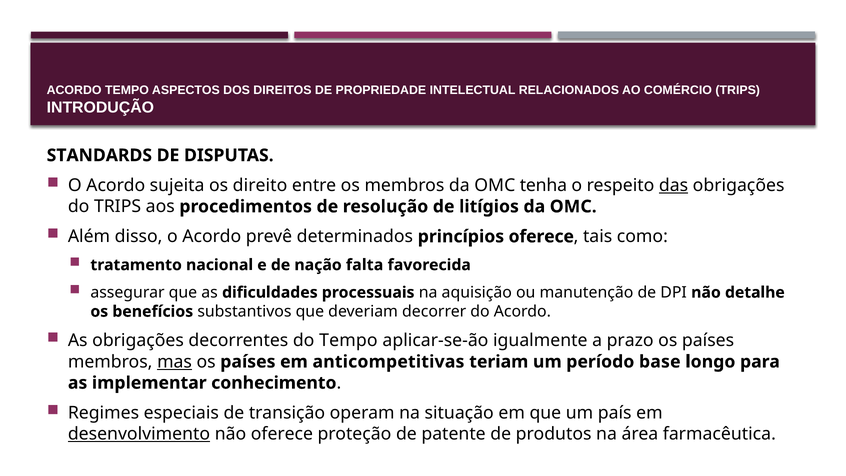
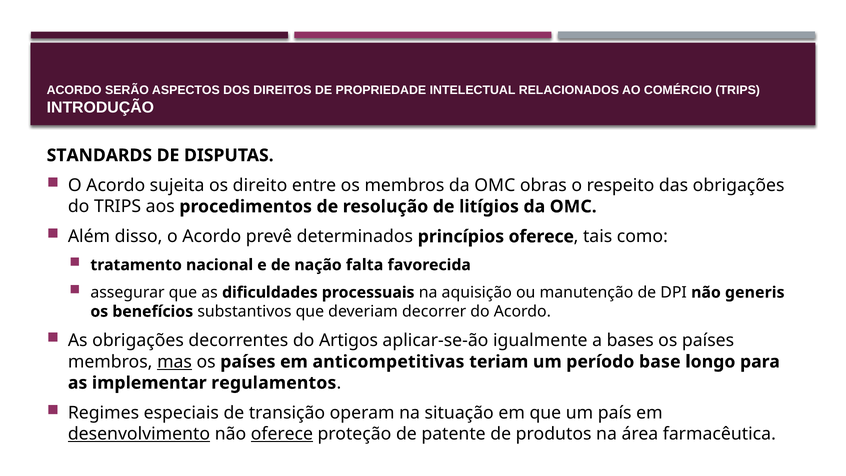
ACORDO TEMPO: TEMPO -> SERÃO (127, 90)
tenha: tenha -> obras (543, 185)
das underline: present -> none (674, 185)
detalhe: detalhe -> generis (755, 292)
do Tempo: Tempo -> Artigos (349, 340)
prazo: prazo -> bases (630, 340)
conhecimento: conhecimento -> regulamentos (274, 383)
oferece underline: none -> present (282, 434)
